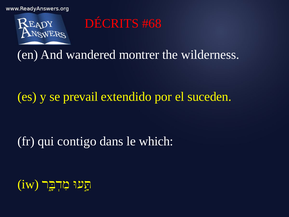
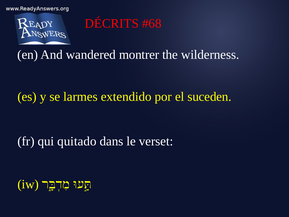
prevail: prevail -> larmes (81, 96)
contigo: contigo -> quitado (77, 141)
which: which -> verset (156, 141)
